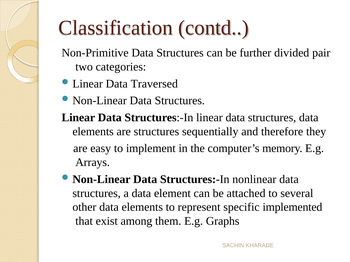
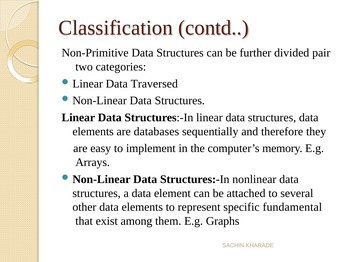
are structures: structures -> databases (156, 132)
implemented: implemented -> fundamental (292, 208)
